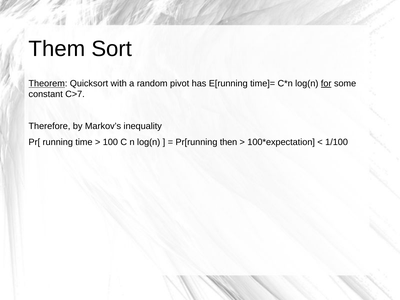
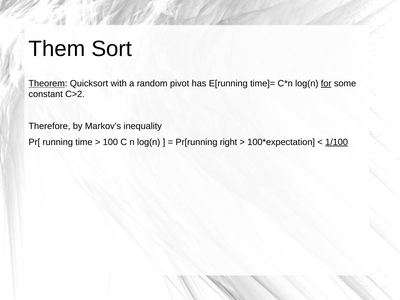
C>7: C>7 -> C>2 (75, 94)
then: then -> right (229, 142)
1/100 underline: none -> present (337, 142)
